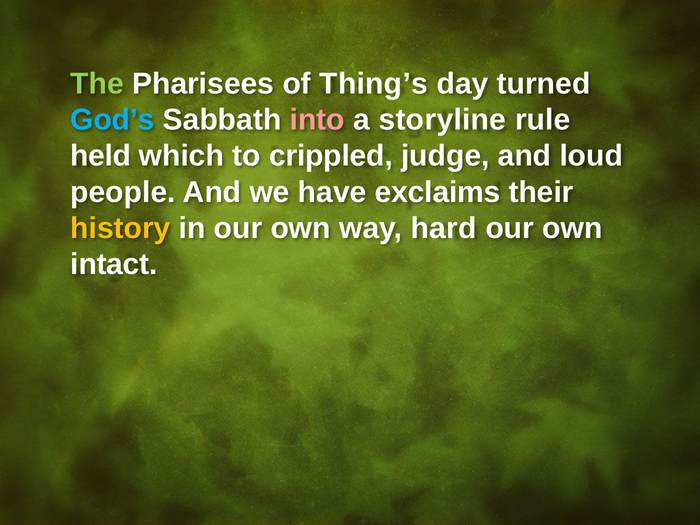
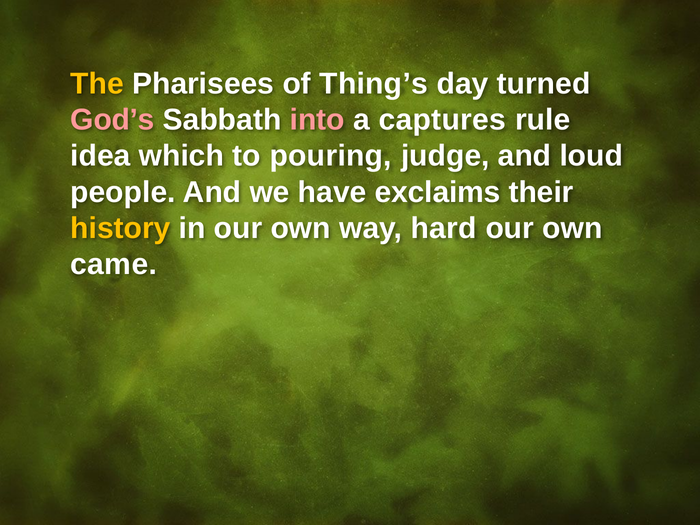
The colour: light green -> yellow (97, 84)
God’s colour: light blue -> pink (113, 120)
storyline: storyline -> captures (442, 120)
held: held -> idea (100, 156)
crippled: crippled -> pouring (331, 156)
intact: intact -> came (114, 264)
